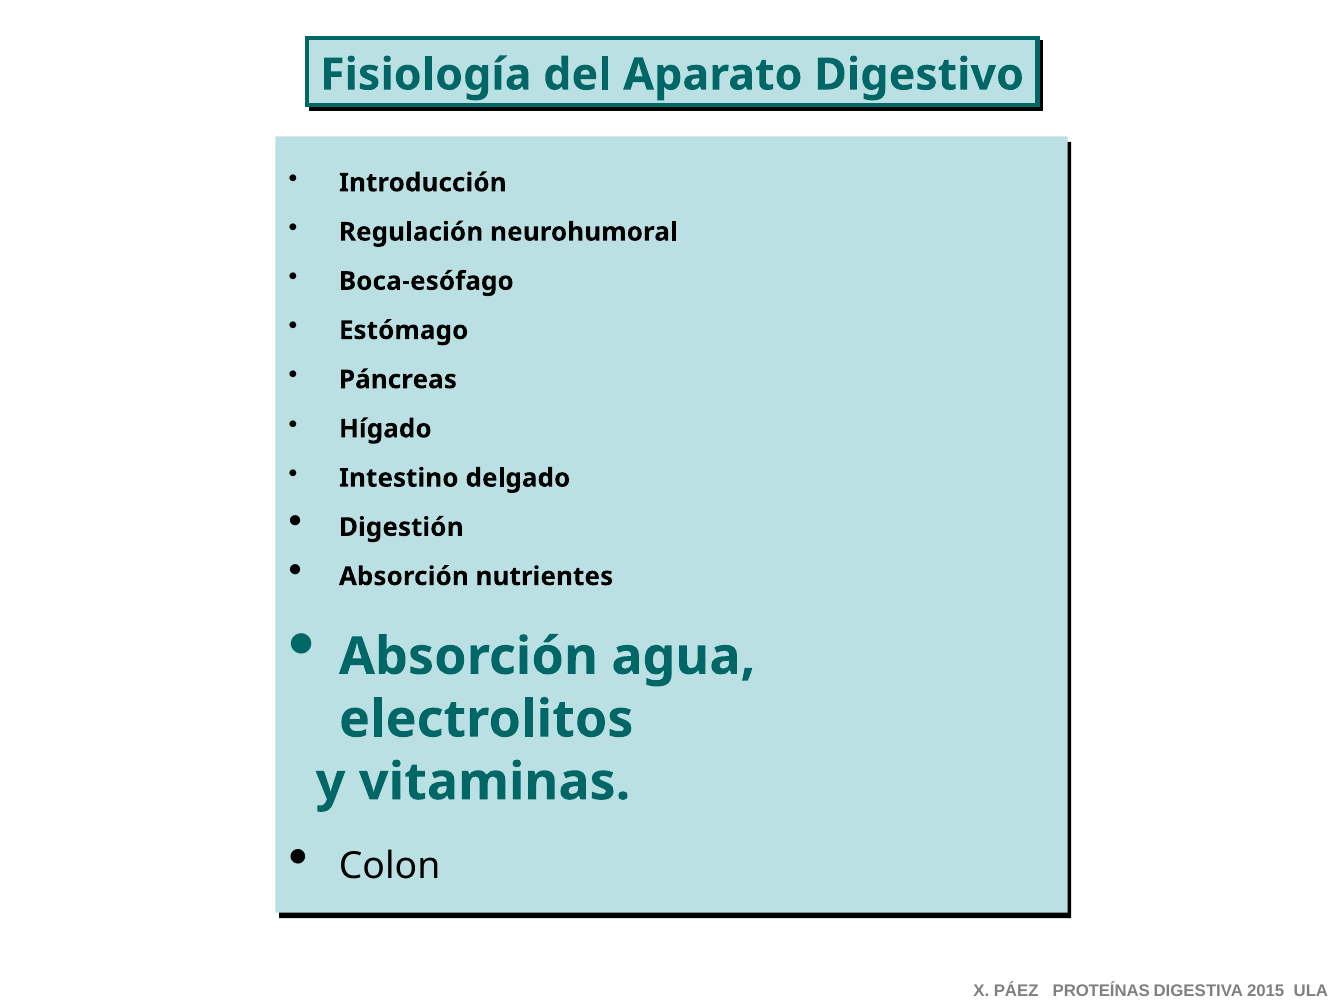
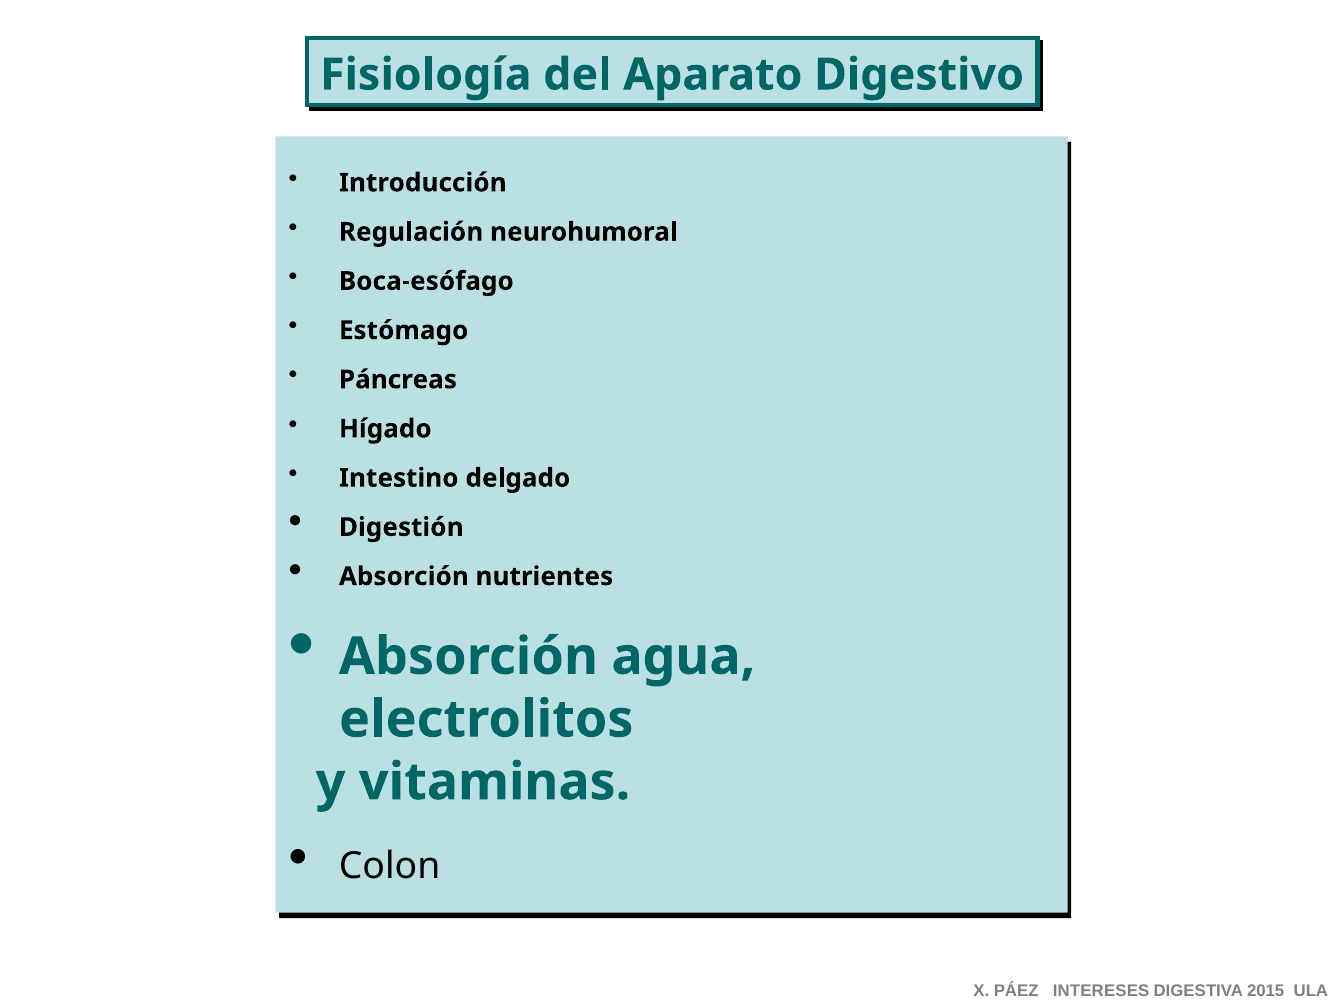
PROTEÍNAS: PROTEÍNAS -> INTERESES (1101, 991)
